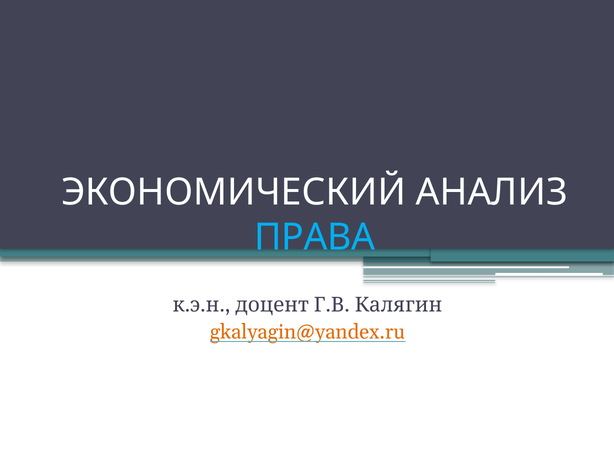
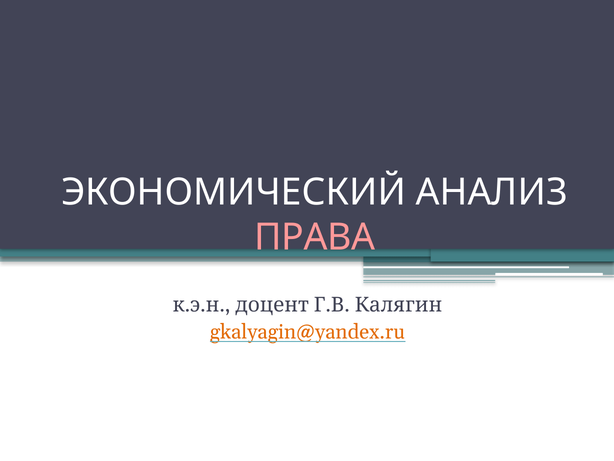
ПРАВА colour: light blue -> pink (315, 237)
